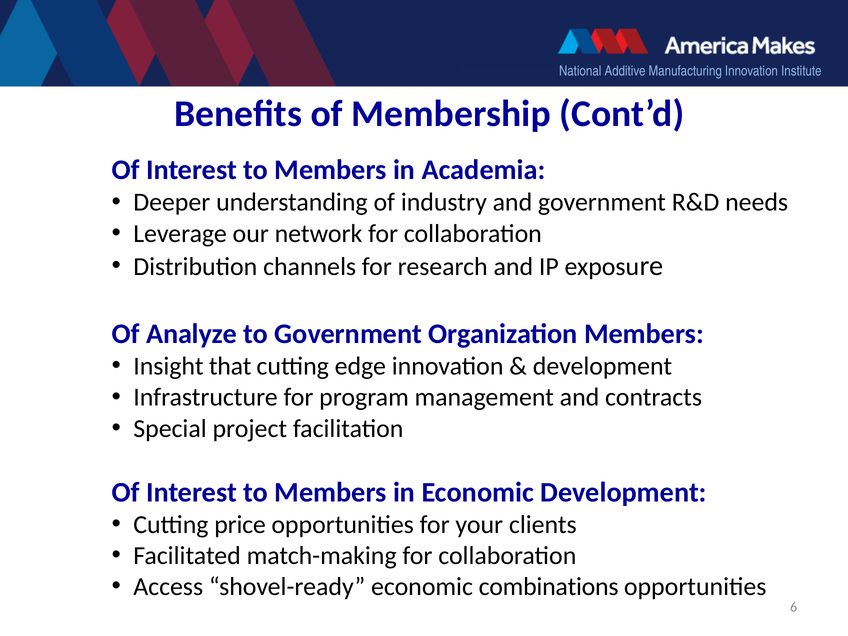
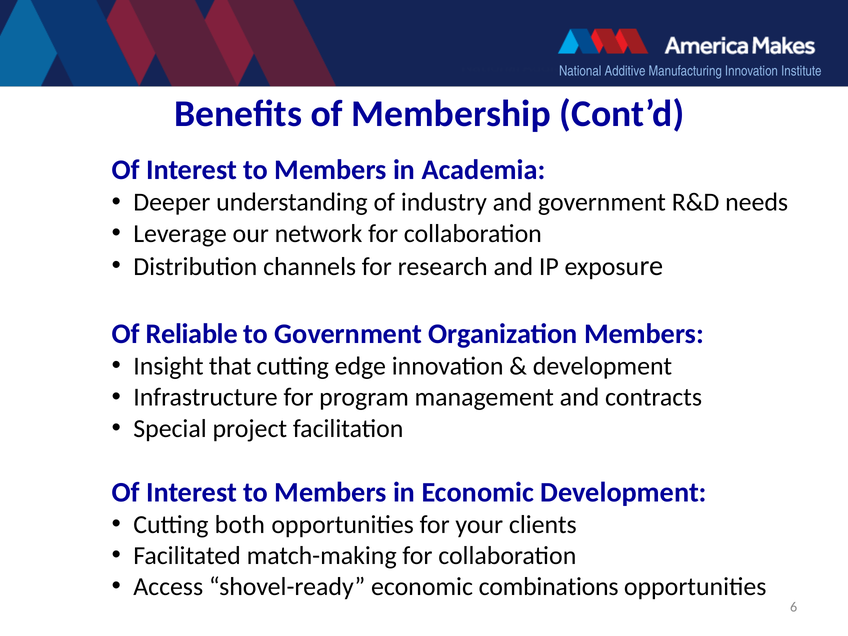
Analyze: Analyze -> Reliable (192, 334)
price: price -> both (240, 525)
